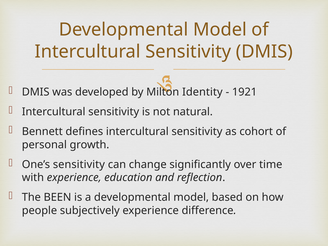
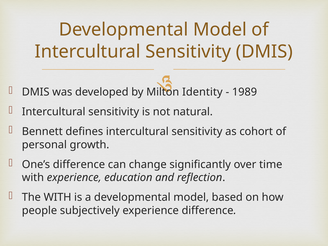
1921: 1921 -> 1989 (245, 92)
One’s sensitivity: sensitivity -> difference (79, 164)
The BEEN: BEEN -> WITH (58, 197)
